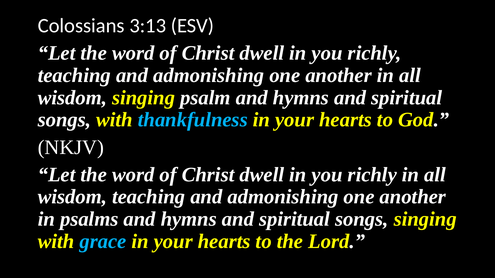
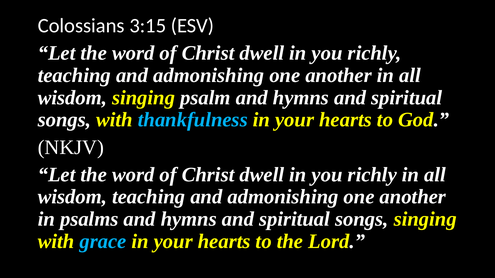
3:13: 3:13 -> 3:15 (148, 26)
